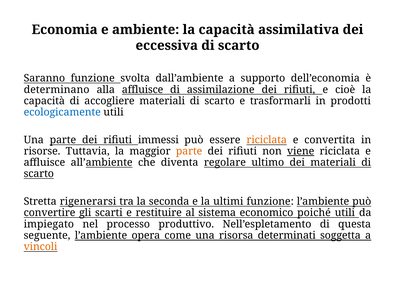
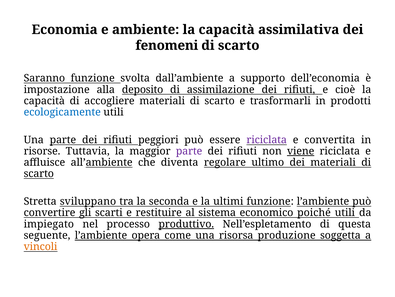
eccessiva: eccessiva -> fenomeni (167, 45)
determinano: determinano -> impostazione (57, 89)
alla affluisce: affluisce -> deposito (143, 89)
immessi: immessi -> peggiori (158, 140)
riciclata colour: orange -> purple (267, 140)
parte colour: orange -> purple (189, 151)
rigenerarsi: rigenerarsi -> sviluppano (88, 201)
produttivo underline: none -> present (186, 224)
determinati: determinati -> produzione (287, 235)
